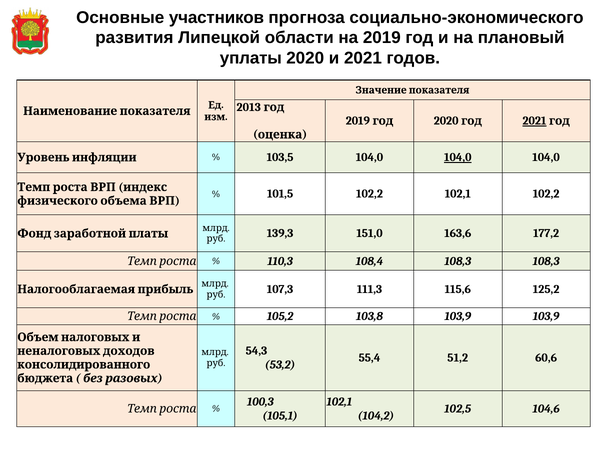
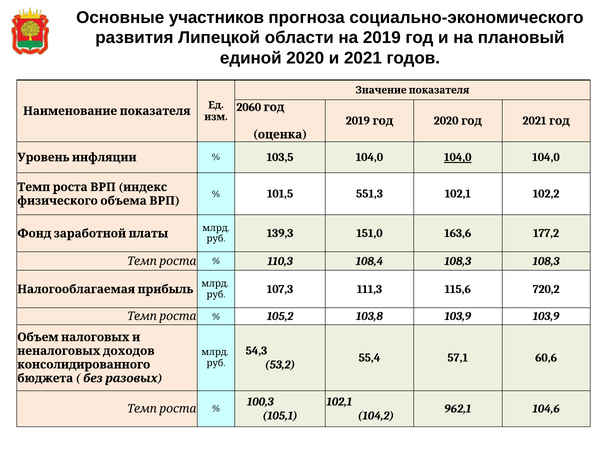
уплаты: уплаты -> единой (251, 58)
2013: 2013 -> 2060 (249, 107)
2021 underline: present -> none (534, 121)
101,5 102,2: 102,2 -> 551,3 (370, 194)
125,2: 125,2 -> 720,2 (546, 289)
51,2: 51,2 -> 57,1 (458, 358)
102,5: 102,5 -> 962,1 (458, 409)
